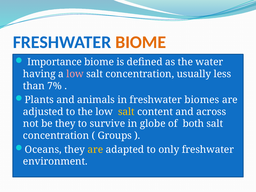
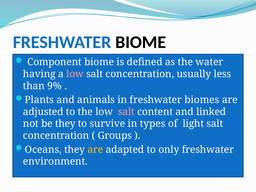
BIOME colour: orange -> black (141, 42)
Importance: Importance -> Component (55, 62)
7%: 7% -> 9% (55, 86)
salt colour: yellow -> pink (126, 112)
across: across -> linked (211, 112)
globe: globe -> types (153, 124)
both: both -> light (193, 124)
